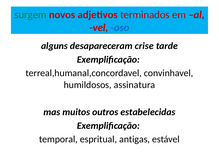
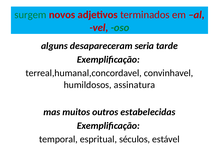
oso colour: blue -> green (120, 28)
crise: crise -> seria (144, 46)
antigas: antigas -> séculos (135, 139)
